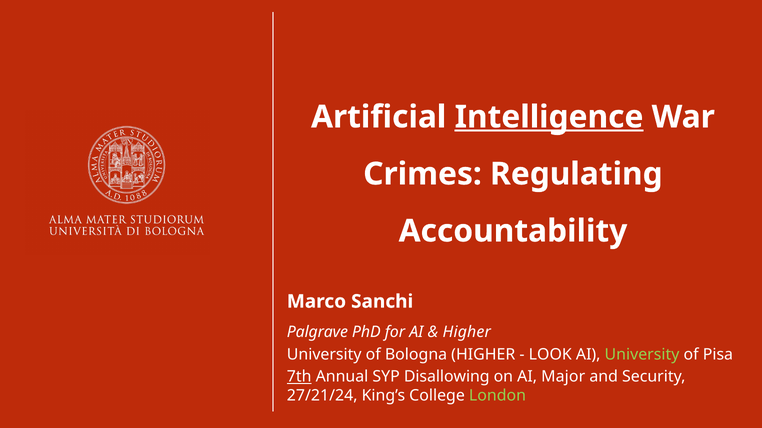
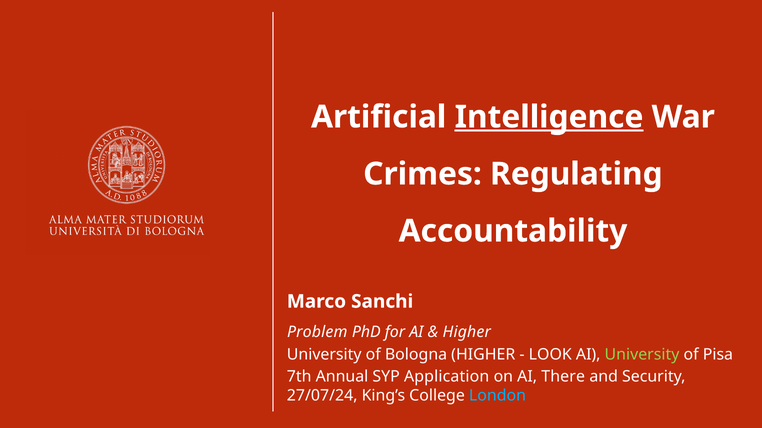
Palgrave: Palgrave -> Problem (317, 333)
7th underline: present -> none (299, 377)
Disallowing: Disallowing -> Application (447, 377)
Major: Major -> There (563, 377)
27/21/24: 27/21/24 -> 27/07/24 (322, 396)
London colour: light green -> light blue (497, 396)
